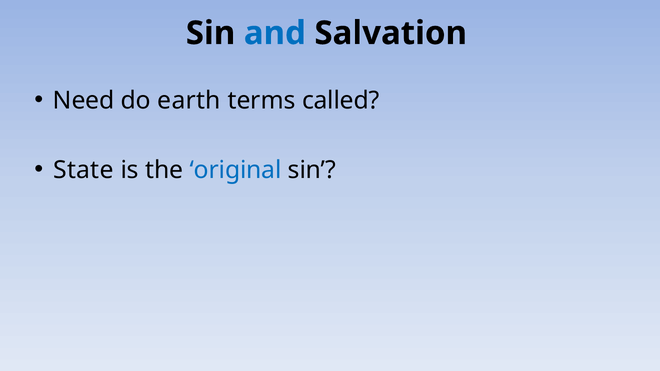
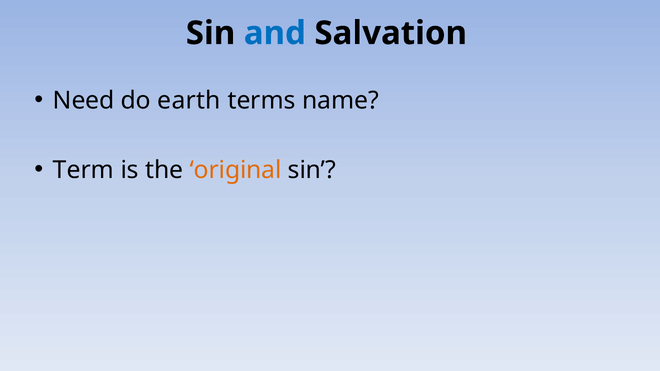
called: called -> name (341, 101)
State: State -> Term (84, 170)
original colour: blue -> orange (236, 170)
